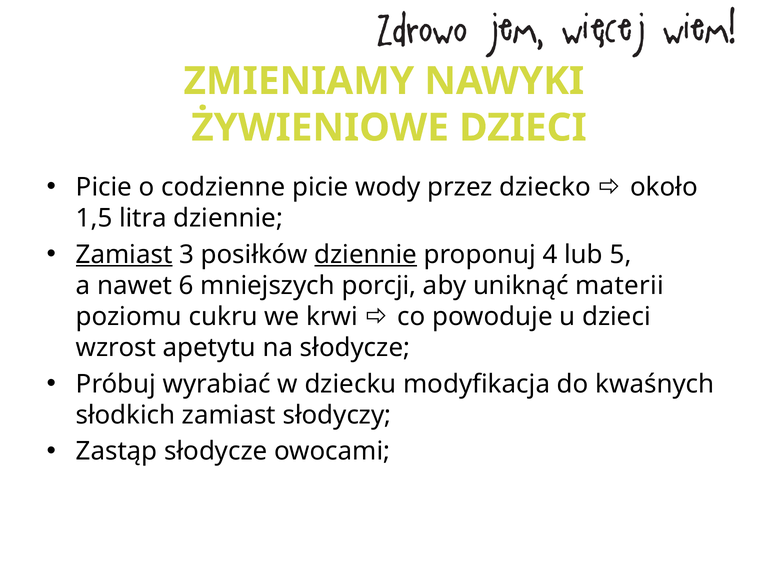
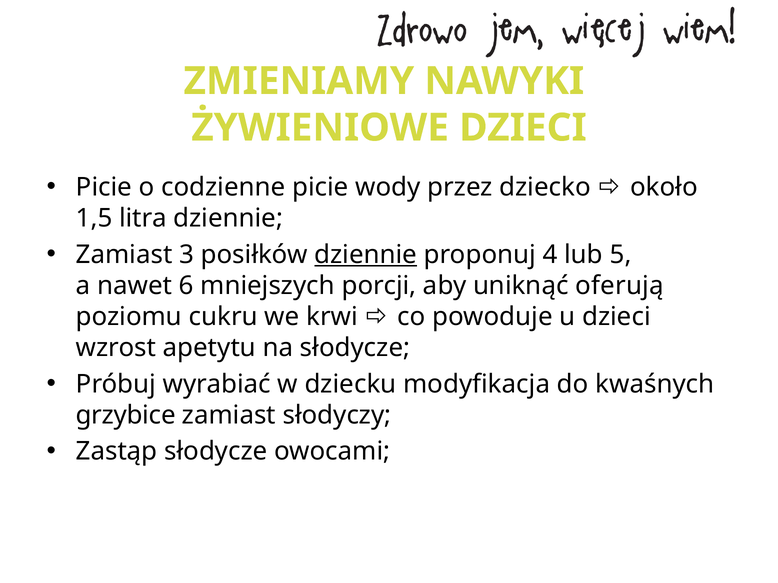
Zamiast underline: present -> none (124, 255)
materii: materii -> oferują (620, 286)
słodkich: słodkich -> grzybice (126, 415)
